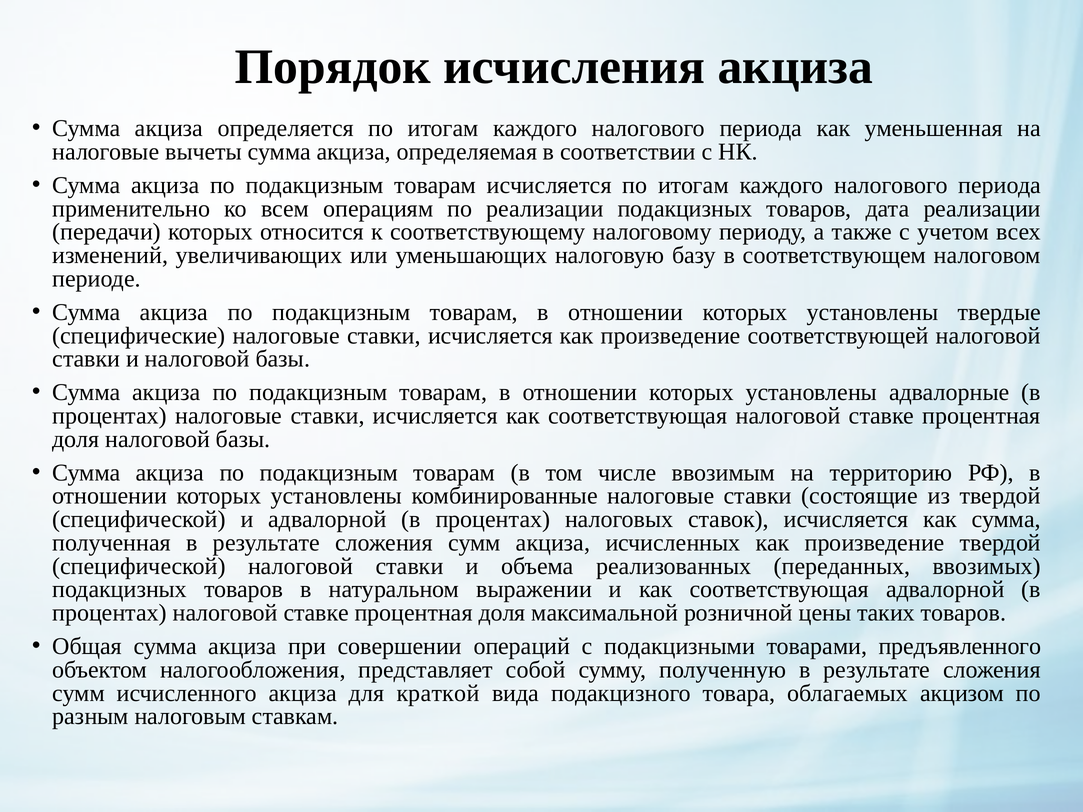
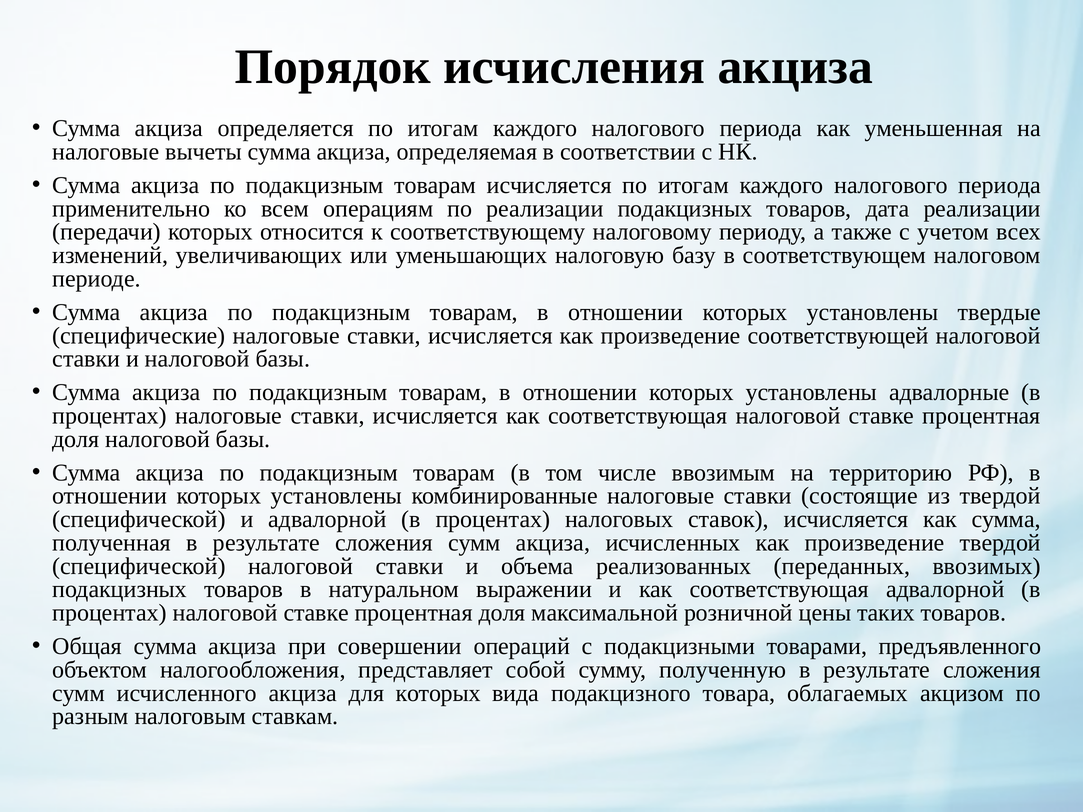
для краткой: краткой -> которых (438, 693)
